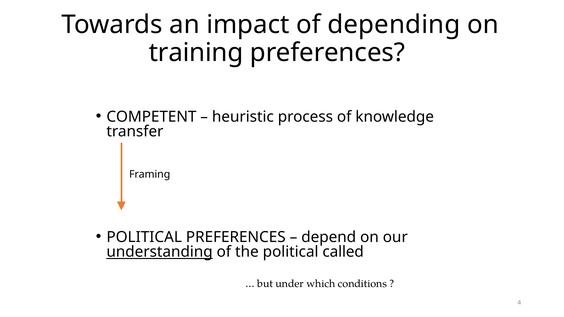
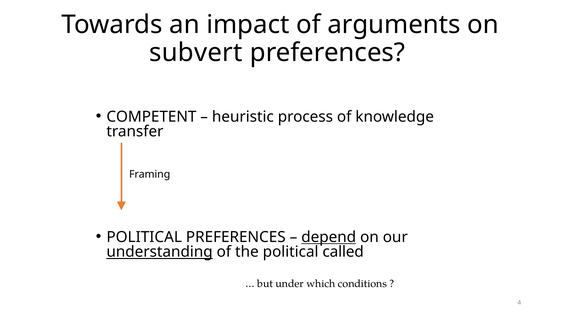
depending: depending -> arguments (394, 25)
training: training -> subvert (196, 53)
depend underline: none -> present (329, 237)
